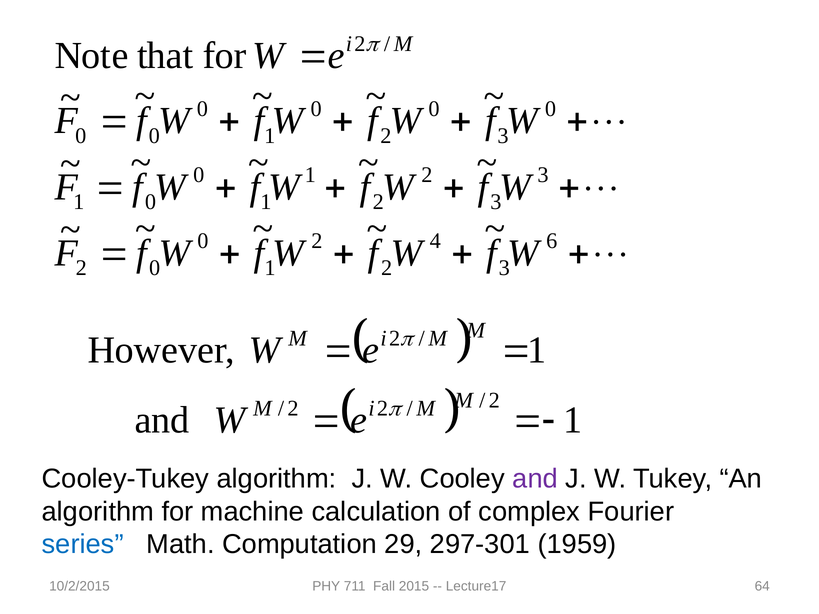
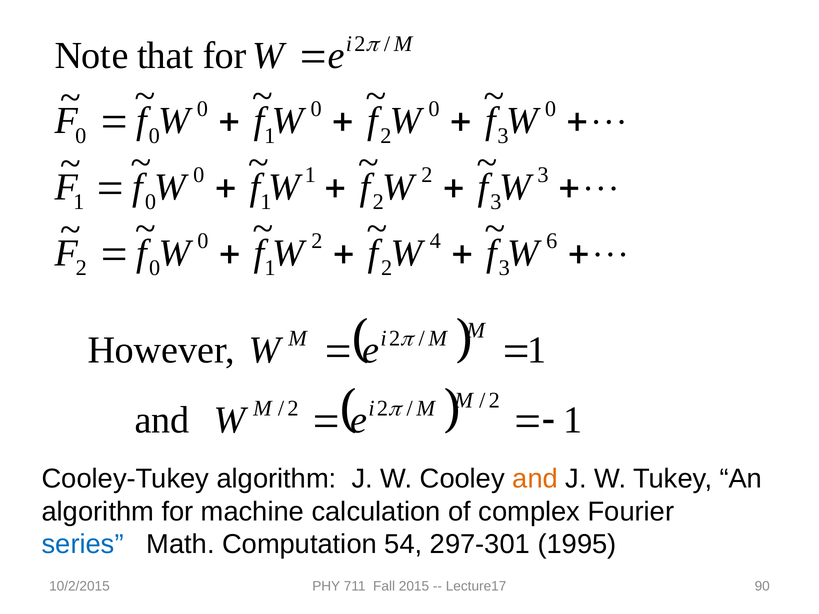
and colour: purple -> orange (535, 479)
29: 29 -> 54 (403, 545)
1959: 1959 -> 1995 (577, 545)
64: 64 -> 90 (762, 587)
